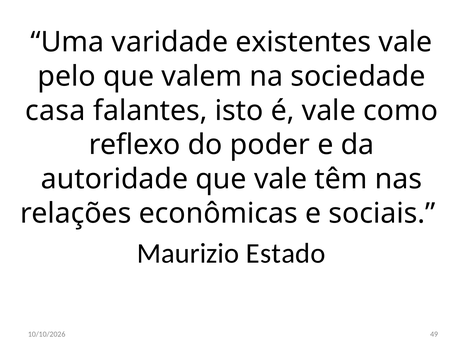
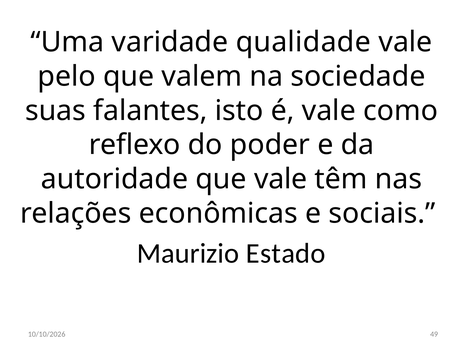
existentes: existentes -> qualidade (303, 42)
casa: casa -> suas (55, 110)
